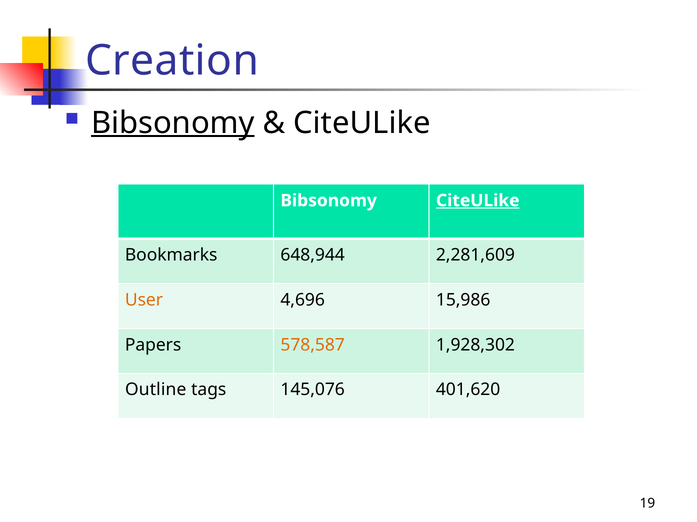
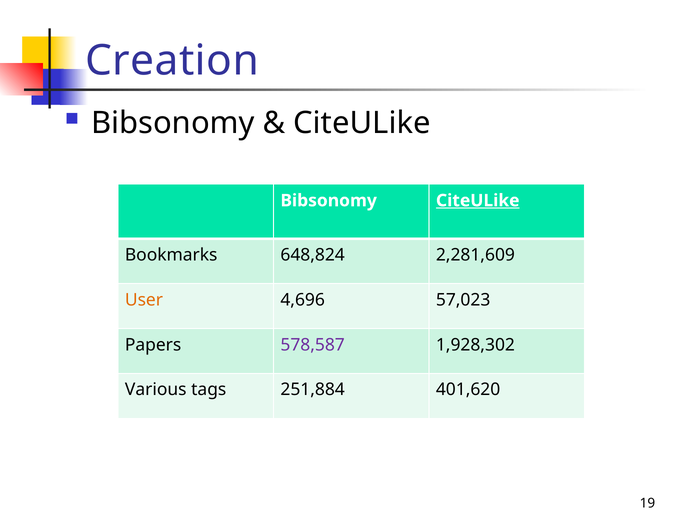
Bibsonomy underline: present -> none (173, 123)
648,944: 648,944 -> 648,824 (313, 255)
15,986: 15,986 -> 57,023 (463, 300)
578,587 colour: orange -> purple (313, 345)
Outline: Outline -> Various (156, 390)
145,076: 145,076 -> 251,884 (313, 390)
